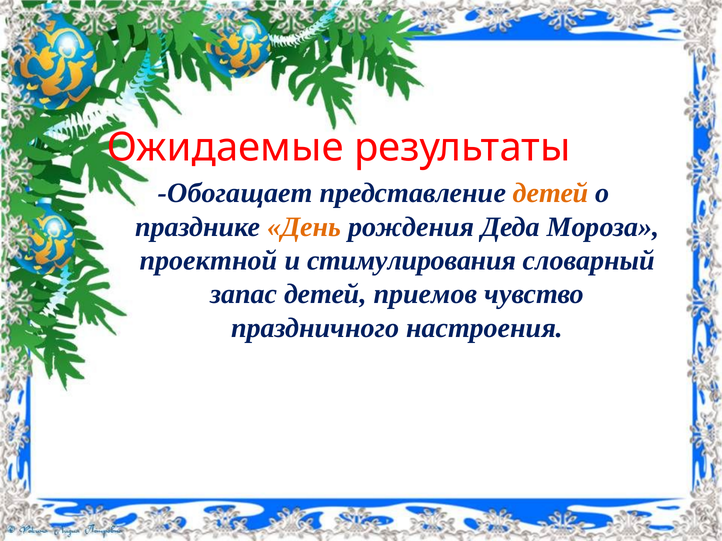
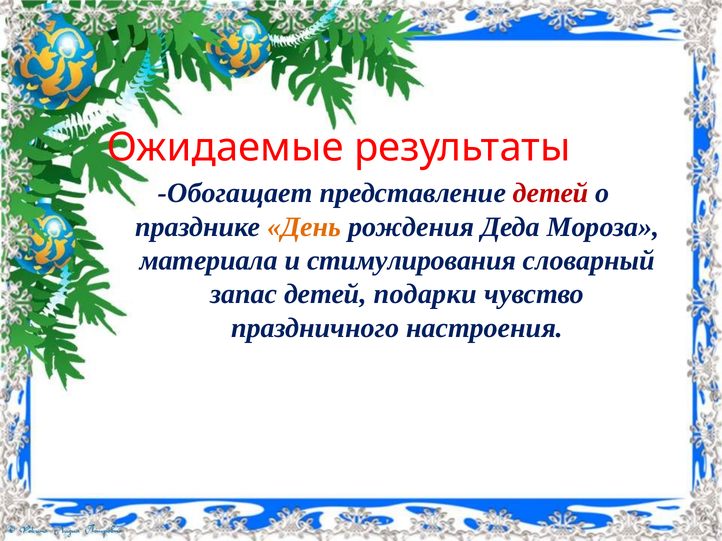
детей colour: orange -> red (551, 193)
проектной: проектной -> материала (209, 261)
приемов: приемов -> подарки (425, 294)
